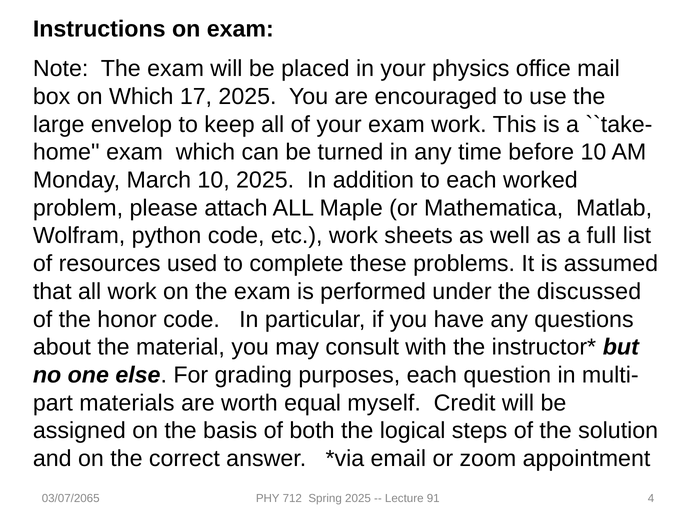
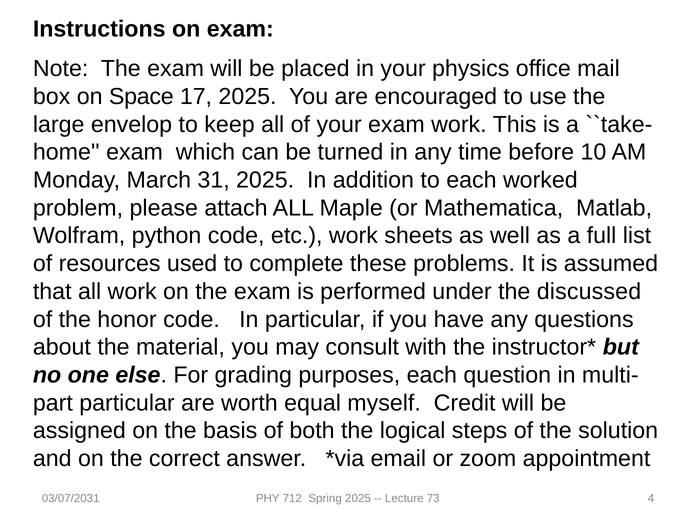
on Which: Which -> Space (141, 97)
March 10: 10 -> 31 (214, 180)
materials: materials -> particular (127, 403)
03/07/2065: 03/07/2065 -> 03/07/2031 (71, 499)
91: 91 -> 73 (433, 499)
